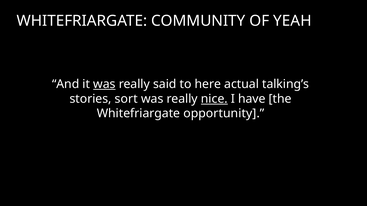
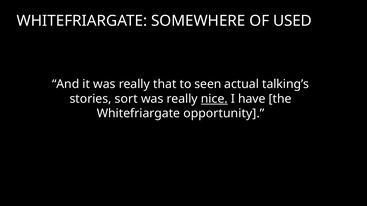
COMMUNITY: COMMUNITY -> SOMEWHERE (198, 21)
YEAH: YEAH -> USED (293, 21)
was underline: present -> none (104, 84)
said: said -> that (165, 84)
here: here -> seen (208, 84)
